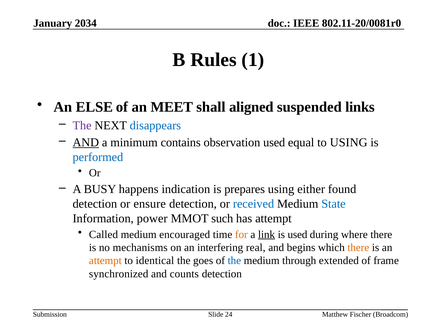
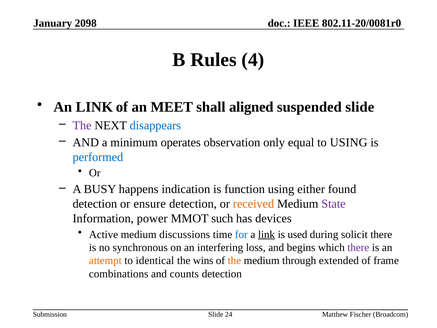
2034: 2034 -> 2098 (86, 23)
1: 1 -> 4 (253, 60)
An ELSE: ELSE -> LINK (94, 107)
suspended links: links -> slide (360, 107)
AND underline: present -> none (86, 142)
contains: contains -> operates (181, 142)
observation used: used -> only (274, 142)
prepares: prepares -> function (245, 189)
received colour: blue -> orange (254, 204)
State colour: blue -> purple (333, 204)
has attempt: attempt -> devices (273, 218)
Called: Called -> Active (104, 234)
encouraged: encouraged -> discussions (185, 234)
for colour: orange -> blue (241, 234)
where: where -> solicit (354, 234)
mechanisms: mechanisms -> synchronous (140, 247)
real: real -> loss (256, 247)
there colour: orange -> purple (358, 247)
goes: goes -> wins (203, 260)
the colour: blue -> orange (234, 260)
synchronized: synchronized -> combinations (119, 274)
